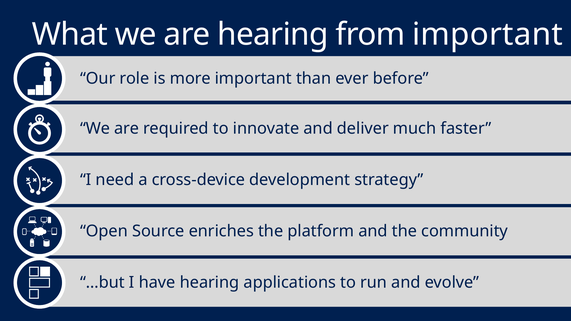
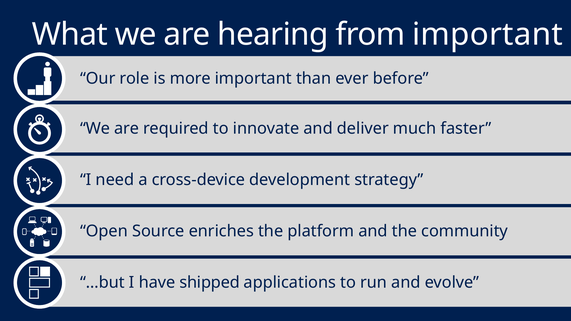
have hearing: hearing -> shipped (210, 283)
